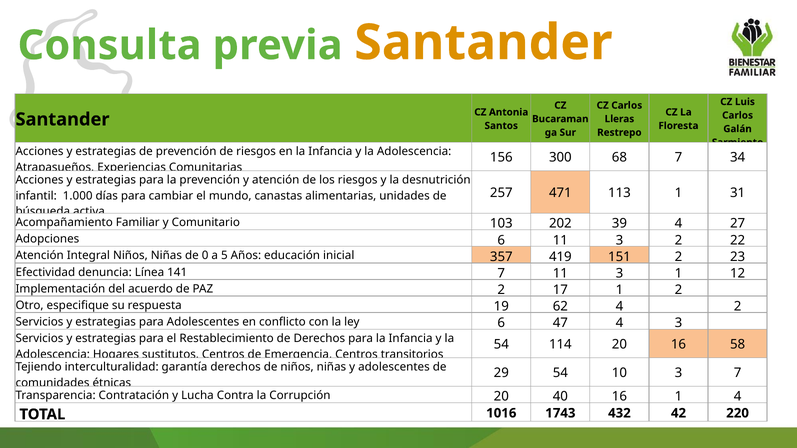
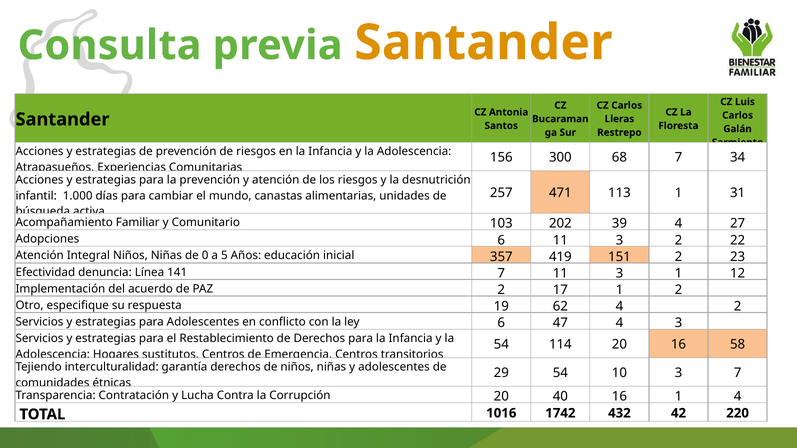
1743: 1743 -> 1742 (560, 413)
